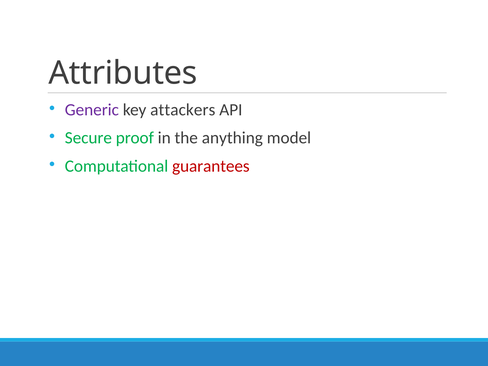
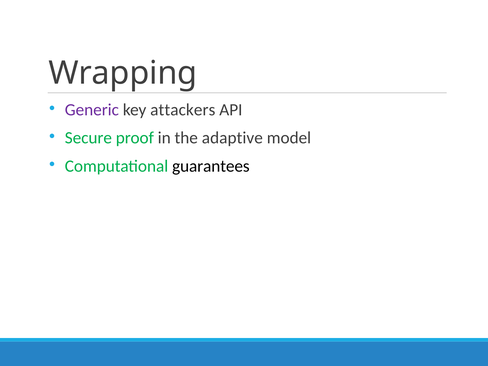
Attributes: Attributes -> Wrapping (123, 73)
anything: anything -> adaptive (232, 138)
guarantees colour: red -> black (211, 166)
